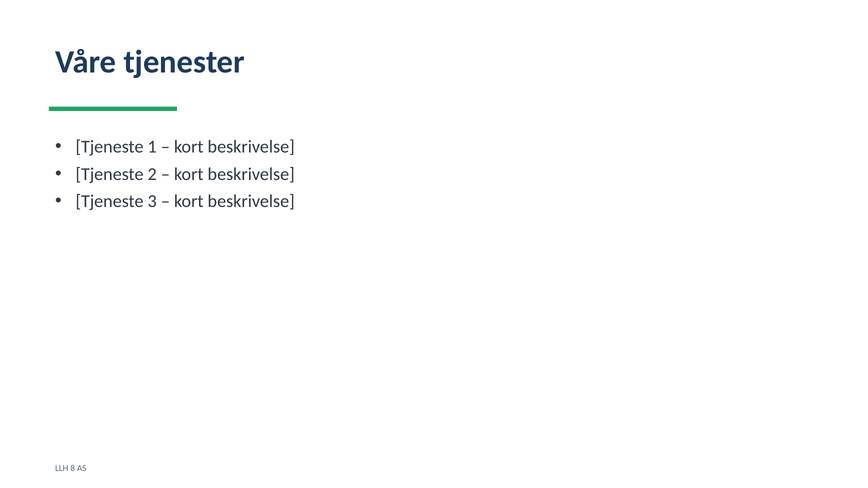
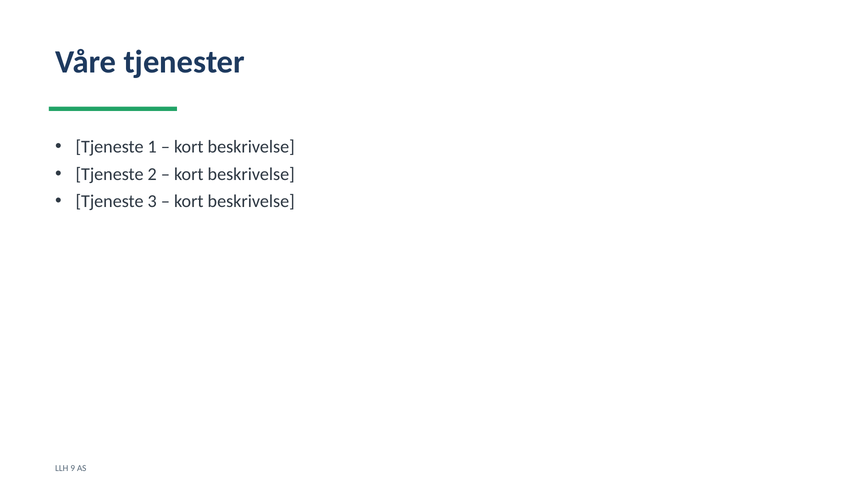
8: 8 -> 9 (73, 468)
